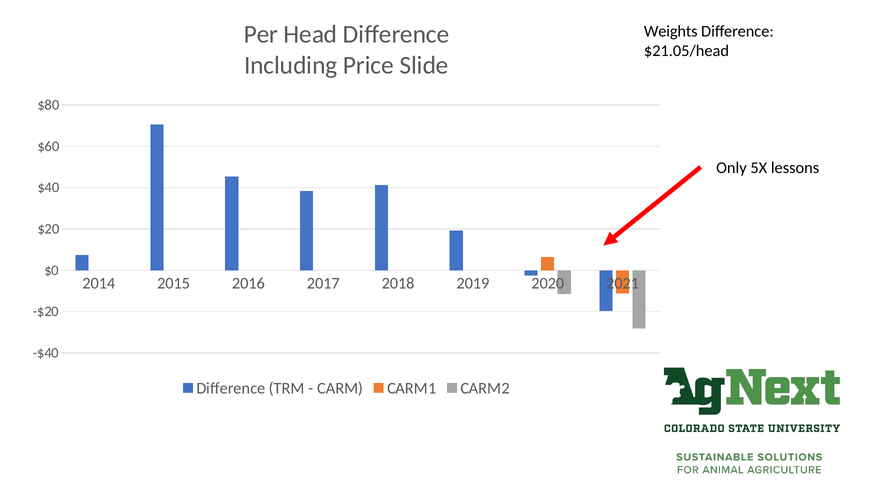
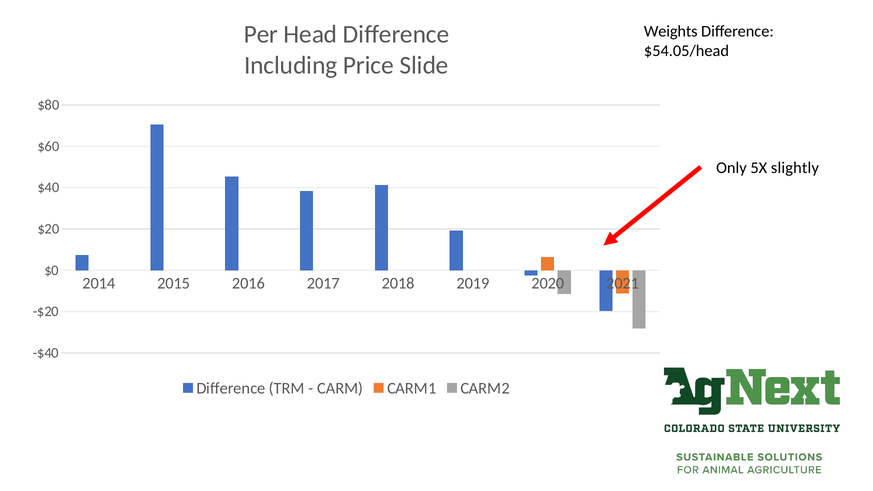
$21.05/head: $21.05/head -> $54.05/head (686, 51)
lessons: lessons -> slightly (795, 168)
